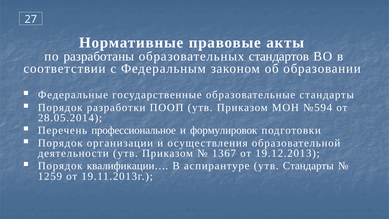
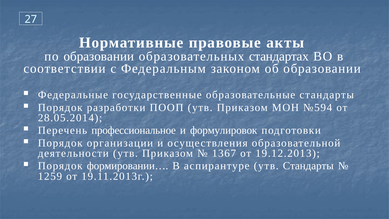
по разработаны: разработаны -> образовании (99, 56)
стандартов: стандартов -> стандартах (279, 56)
квалификации…: квалификации… -> формировании… (128, 166)
